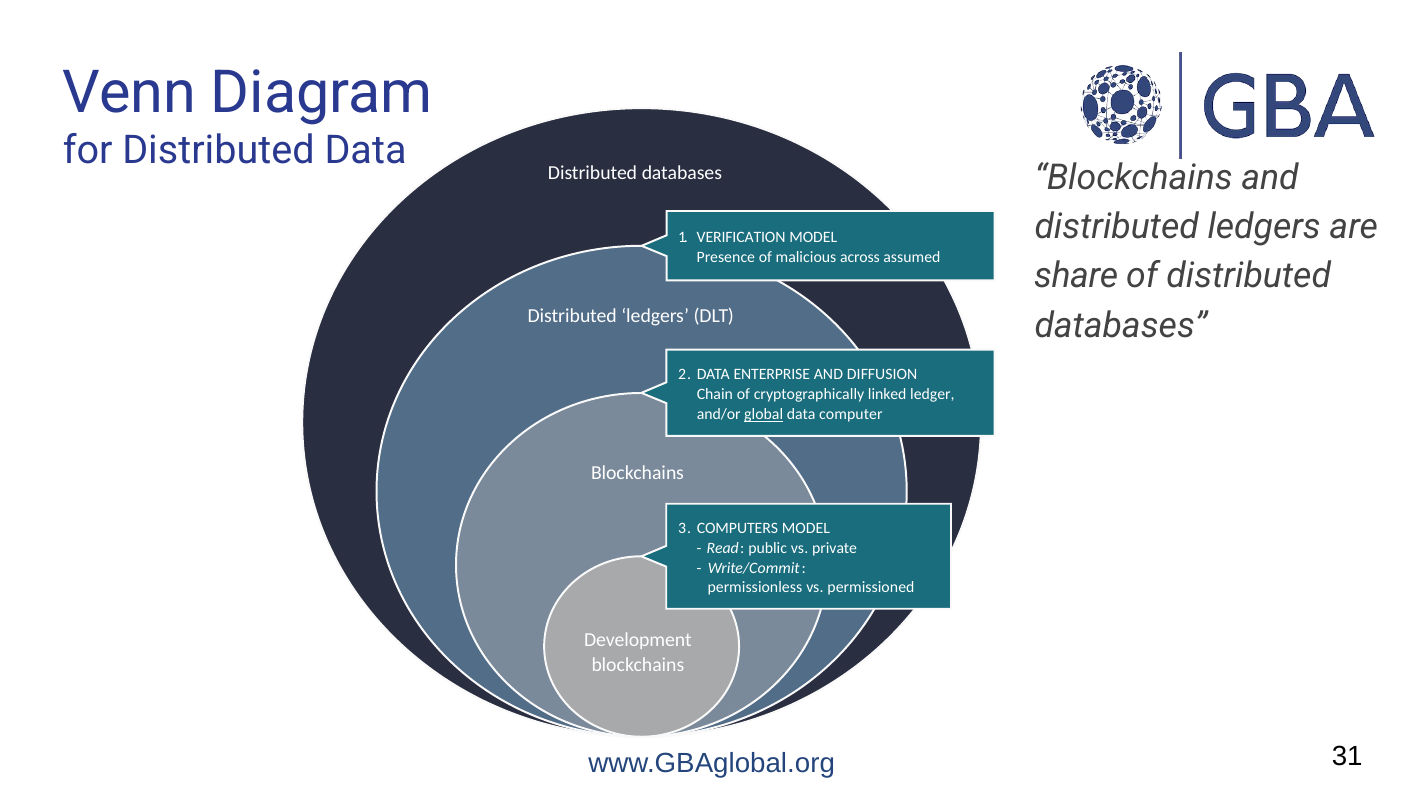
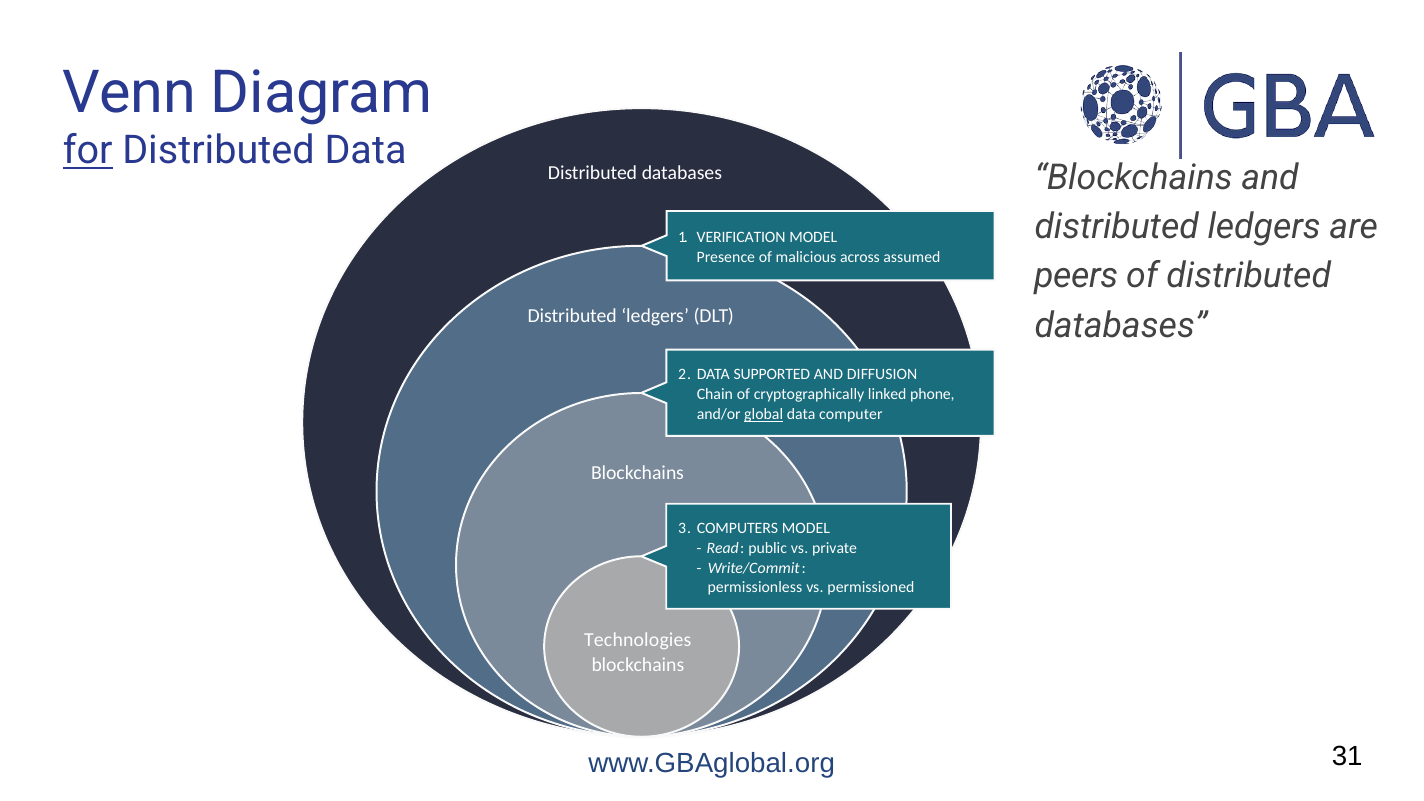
for underline: none -> present (88, 151)
share: share -> peers (1076, 276)
ENTERPRISE: ENTERPRISE -> SUPPORTED (772, 375)
ledger: ledger -> phone (932, 394)
Development: Development -> Technologies (638, 640)
